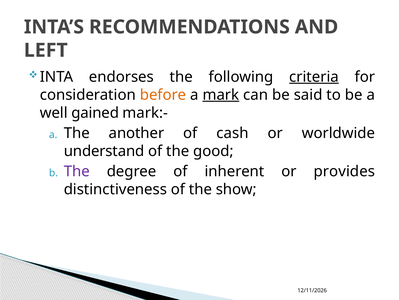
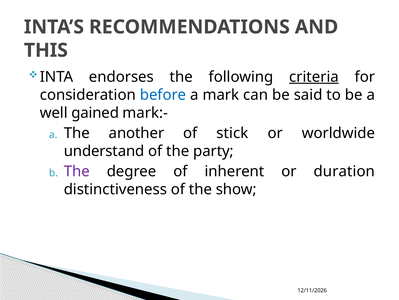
LEFT: LEFT -> THIS (46, 50)
before colour: orange -> blue (163, 95)
mark underline: present -> none (221, 95)
cash: cash -> stick (232, 133)
good: good -> party (213, 151)
provides: provides -> duration (344, 171)
